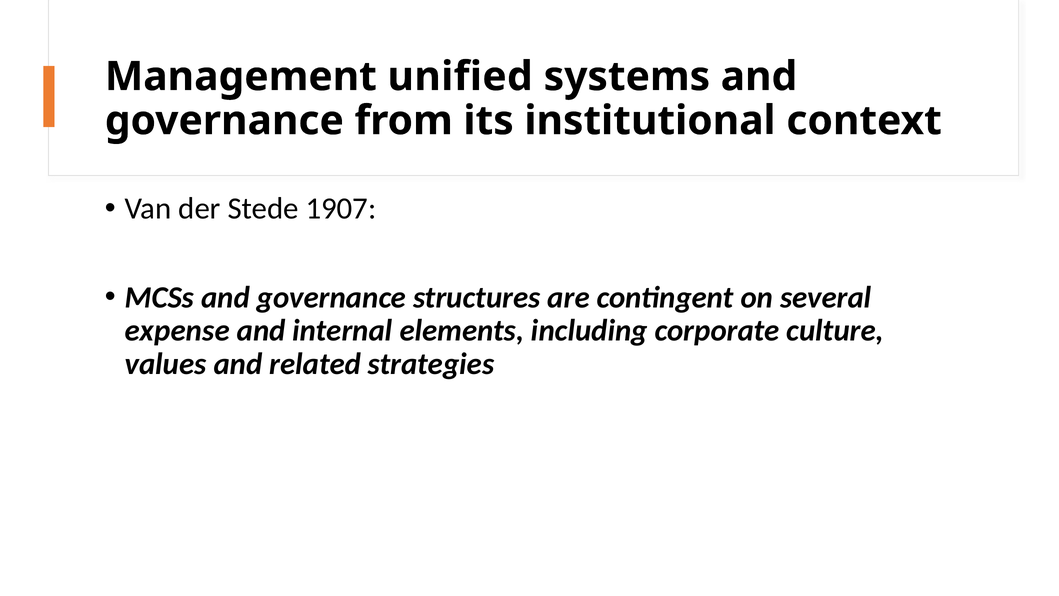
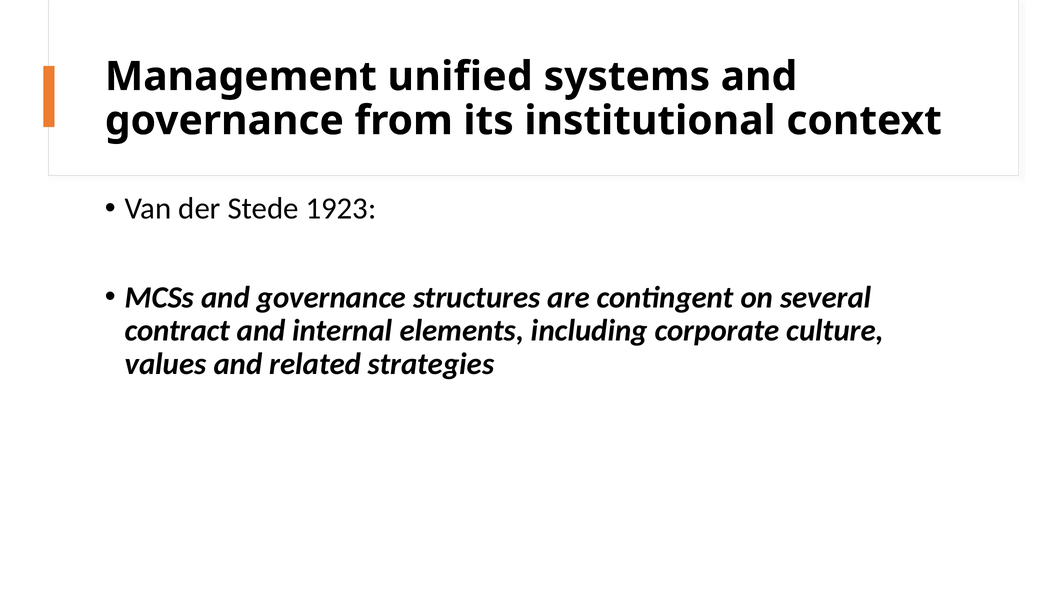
1907: 1907 -> 1923 (341, 209)
expense: expense -> contract (177, 330)
